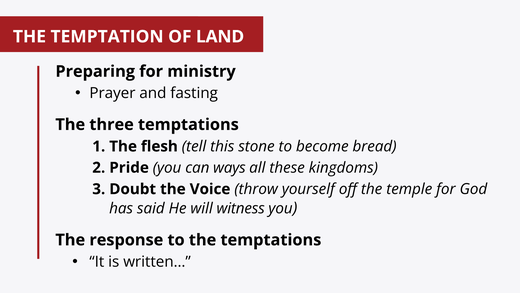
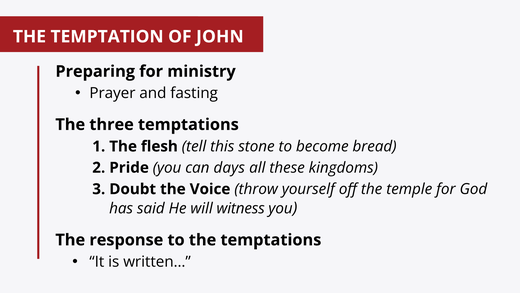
LAND: LAND -> JOHN (220, 37)
ways: ways -> days (229, 168)
